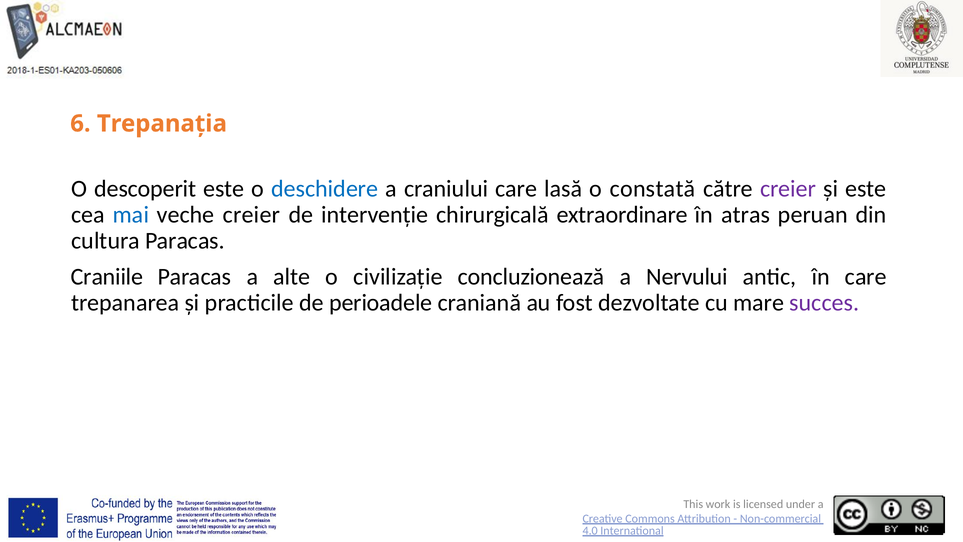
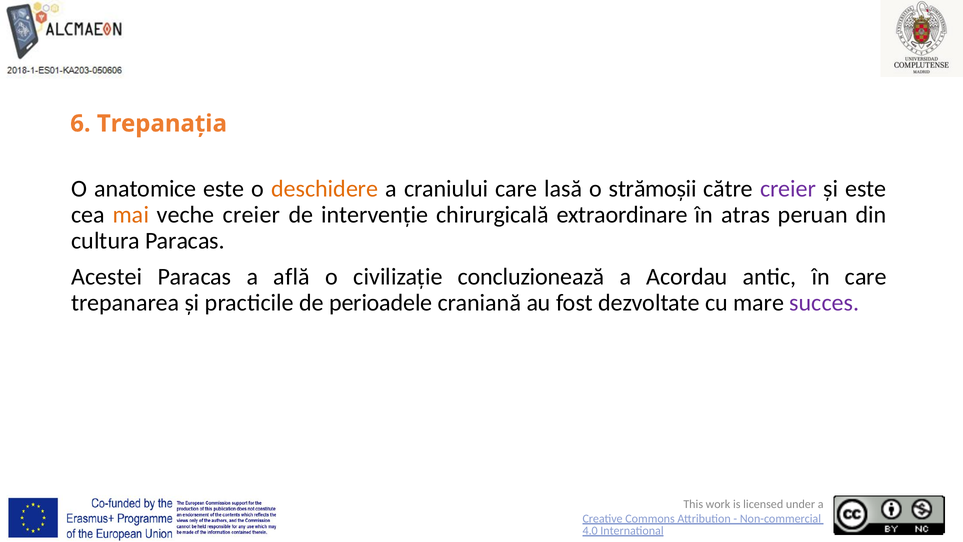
descoperit: descoperit -> anatomice (145, 189)
deschidere colour: blue -> orange (325, 189)
constată: constată -> strămoșii (653, 189)
mai colour: blue -> orange (131, 215)
Craniile: Craniile -> Acestei (107, 277)
alte: alte -> află (292, 277)
Nervului: Nervului -> Acordau (687, 277)
